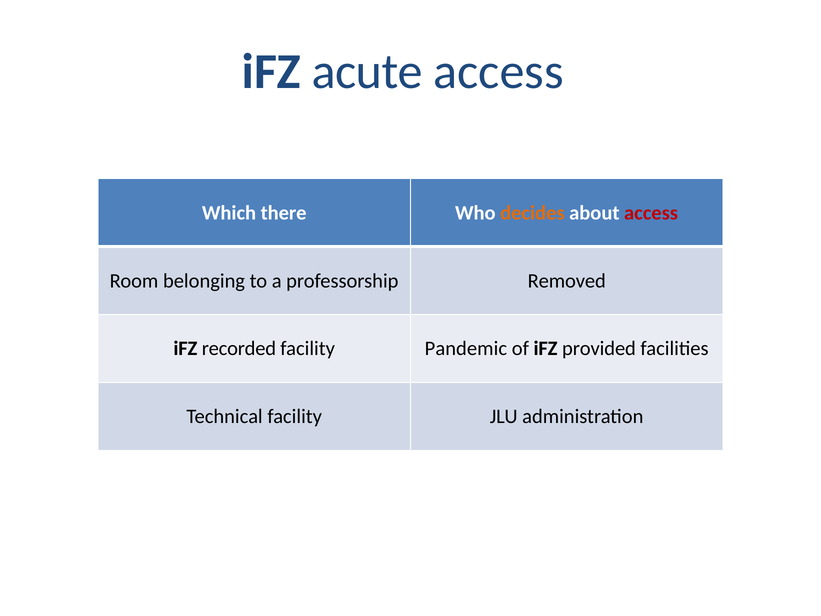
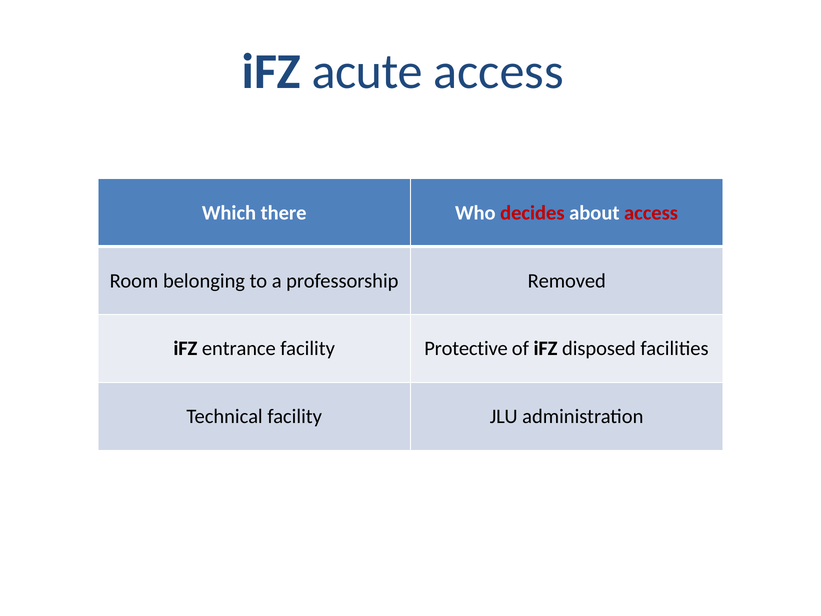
decides colour: orange -> red (532, 213)
recorded: recorded -> entrance (239, 349)
Pandemic: Pandemic -> Protective (466, 349)
provided: provided -> disposed (599, 349)
